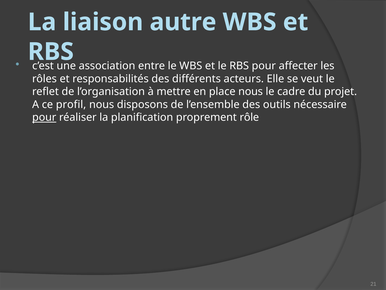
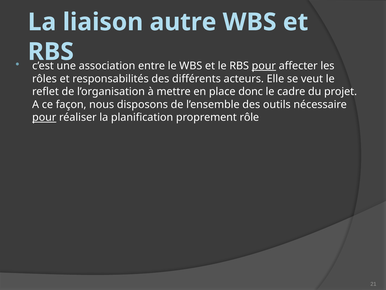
pour underline: none -> present (264, 66)
place nous: nous -> donc (251, 91)
profil: profil -> façon (71, 104)
